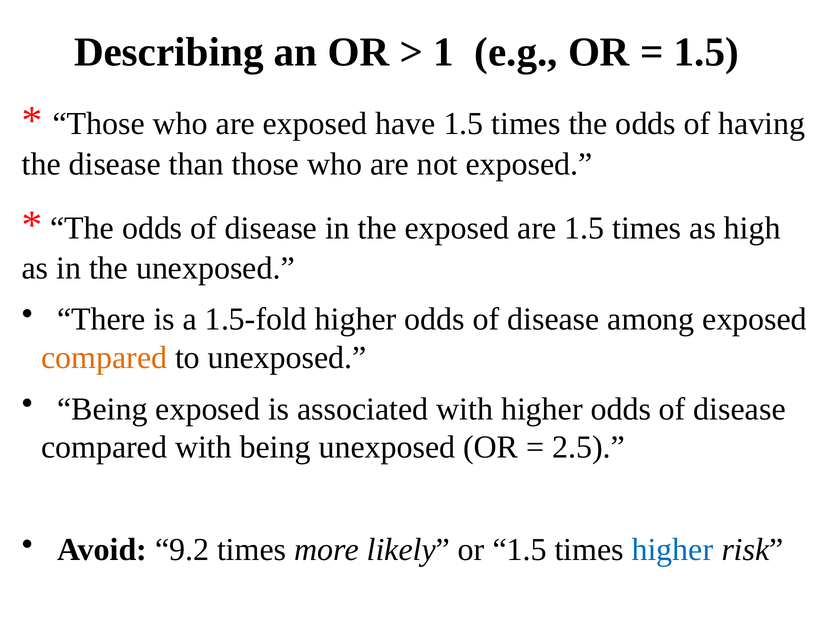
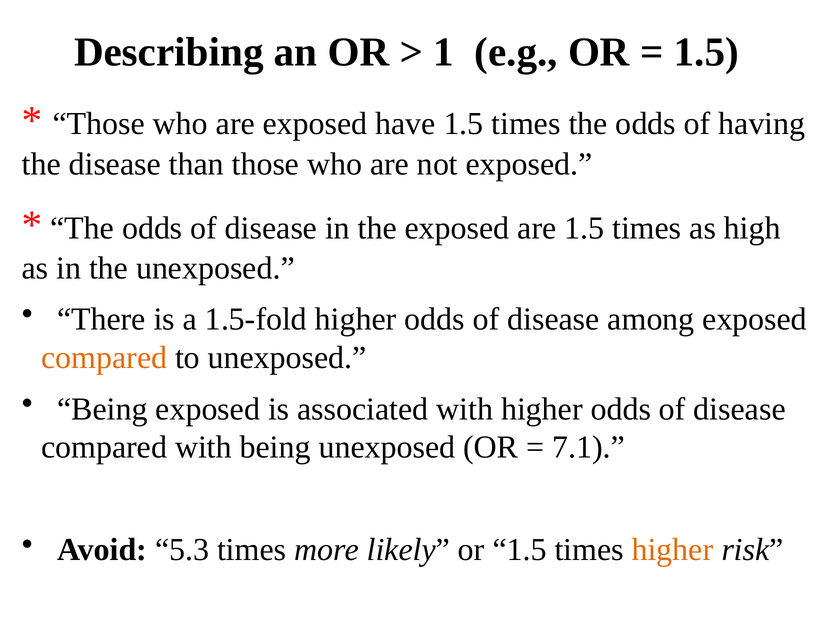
2.5: 2.5 -> 7.1 (589, 448)
9.2: 9.2 -> 5.3 (182, 550)
higher colour: blue -> orange (672, 550)
